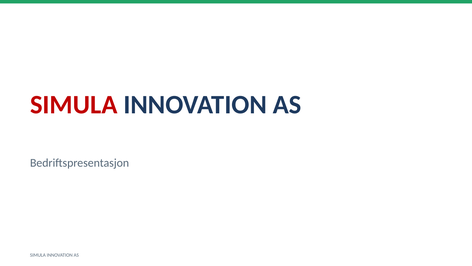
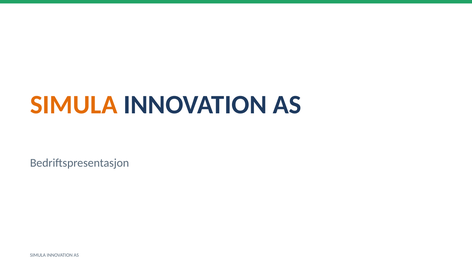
SIMULA colour: red -> orange (74, 105)
